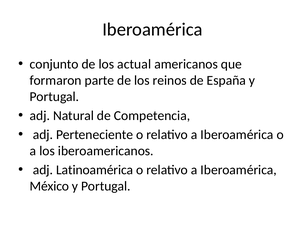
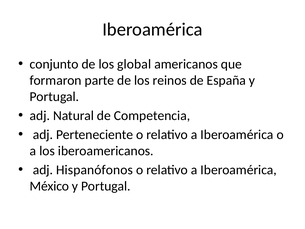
actual: actual -> global (134, 64)
Latinoamérica: Latinoamérica -> Hispanófonos (95, 170)
